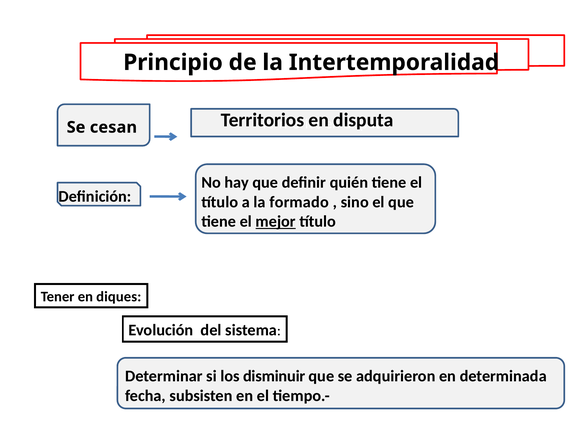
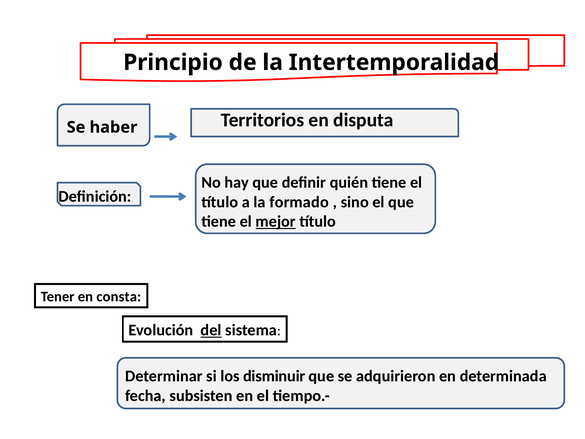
cesan: cesan -> haber (113, 127)
diques: diques -> consta (119, 297)
del underline: none -> present (211, 330)
